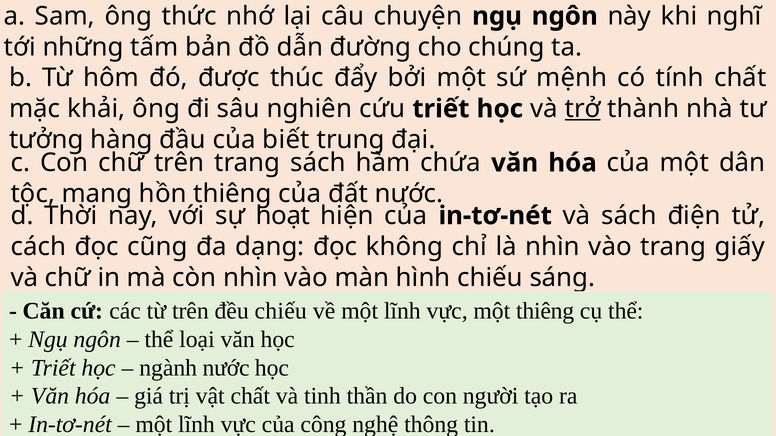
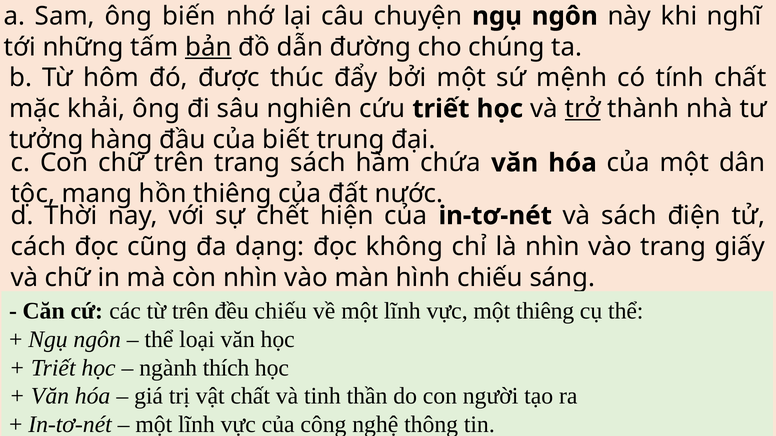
thức: thức -> biến (189, 16)
bản underline: none -> present (208, 47)
hoạt: hoạt -> chết (283, 216)
ngành nước: nước -> thích (226, 368)
